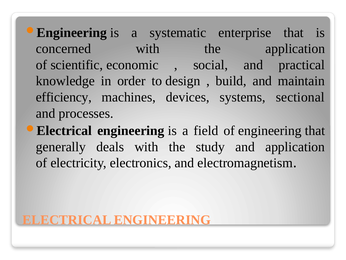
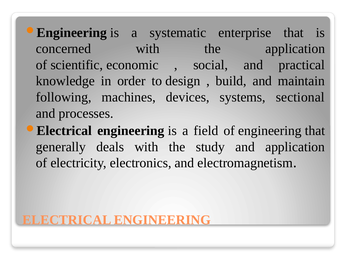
efficiency: efficiency -> following (64, 97)
